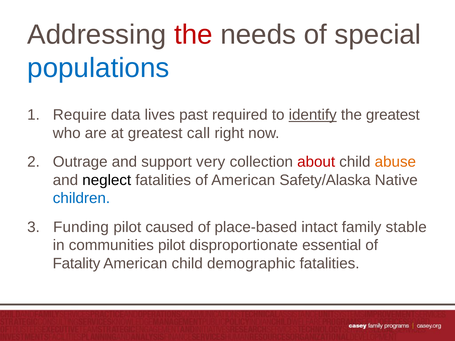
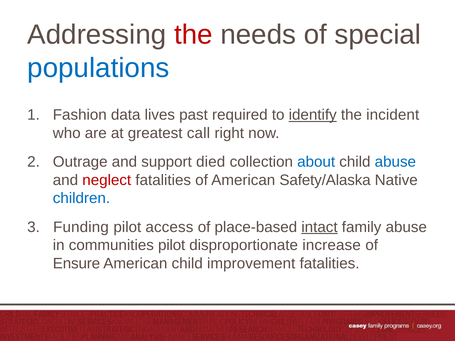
Require: Require -> Fashion (80, 115)
the greatest: greatest -> incident (393, 115)
very: very -> died (211, 162)
about colour: red -> blue (316, 162)
abuse colour: orange -> blue (395, 162)
neglect colour: black -> red (107, 180)
caused: caused -> access (169, 227)
intact underline: none -> present (319, 227)
family stable: stable -> abuse (406, 227)
essential: essential -> increase (332, 245)
Fatality: Fatality -> Ensure (76, 264)
demographic: demographic -> improvement (251, 264)
